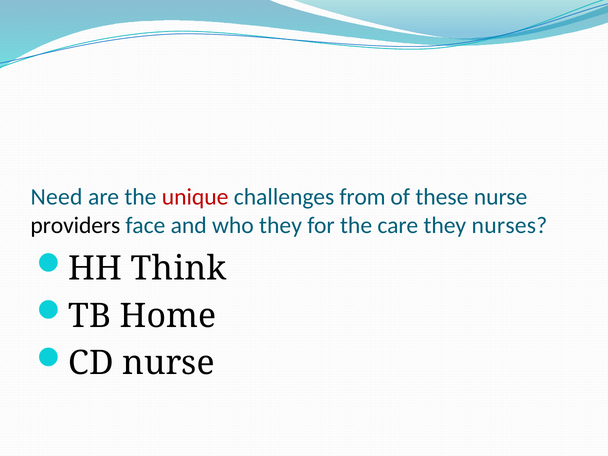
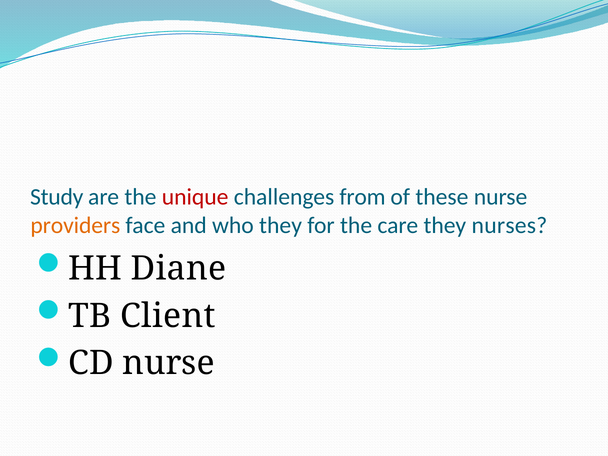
Need: Need -> Study (57, 197)
providers colour: black -> orange (75, 226)
Think: Think -> Diane (179, 269)
Home: Home -> Client (168, 316)
